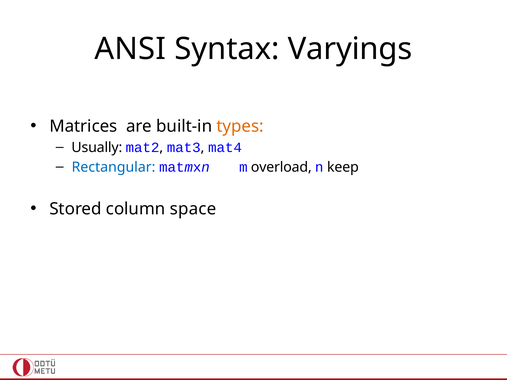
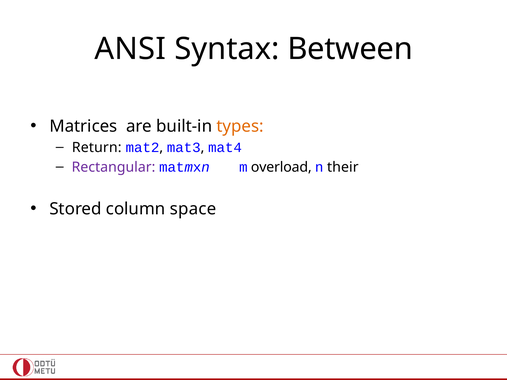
Varyings: Varyings -> Between (350, 49)
Usually: Usually -> Return (97, 147)
Rectangular colour: blue -> purple (114, 167)
keep: keep -> their (343, 167)
